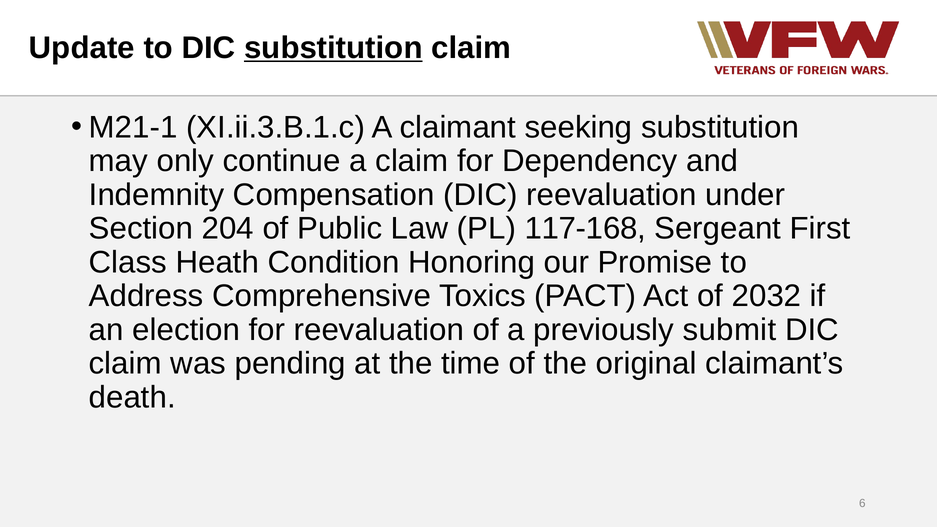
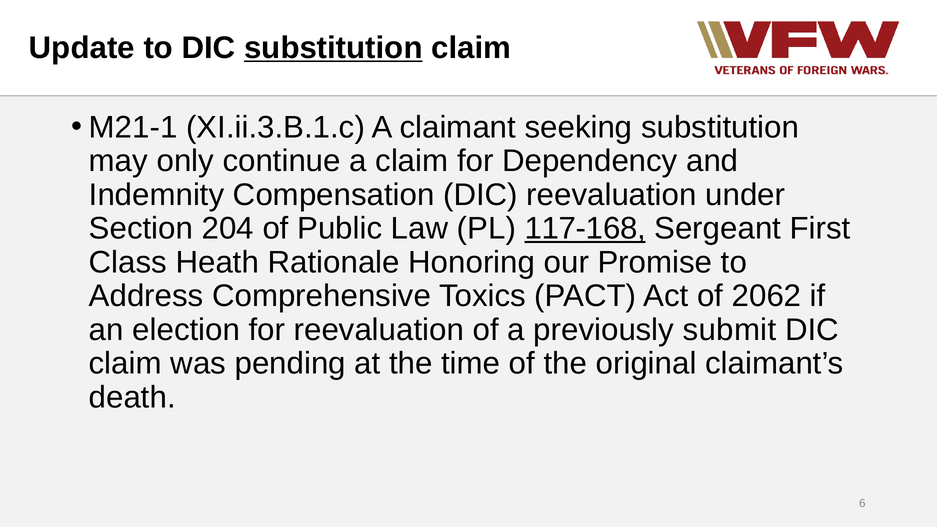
117-168 underline: none -> present (585, 228)
Condition: Condition -> Rationale (334, 262)
2032: 2032 -> 2062 (767, 296)
